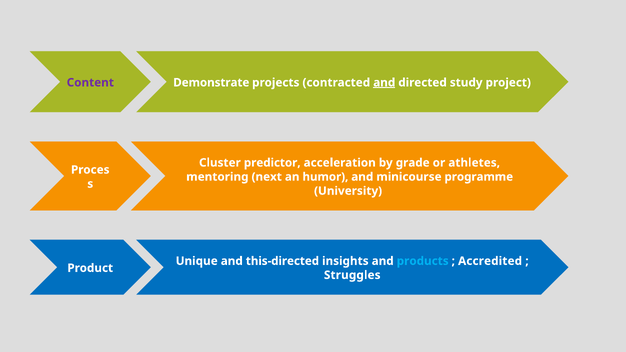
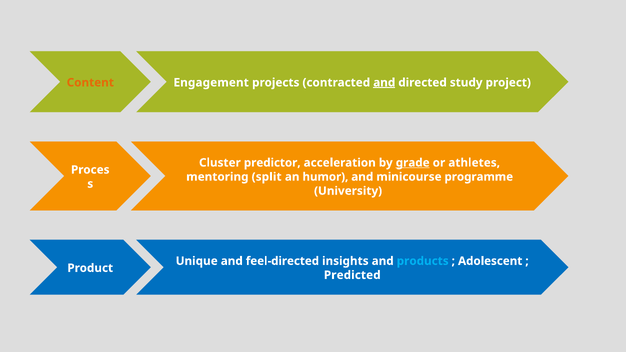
Content colour: purple -> orange (90, 83)
Demonstrate: Demonstrate -> Engagement (211, 83)
grade underline: none -> present (413, 163)
next: next -> split (267, 177)
this-directed: this-directed -> feel-directed (282, 261)
Accredited: Accredited -> Adolescent (490, 261)
Struggles: Struggles -> Predicted (352, 275)
